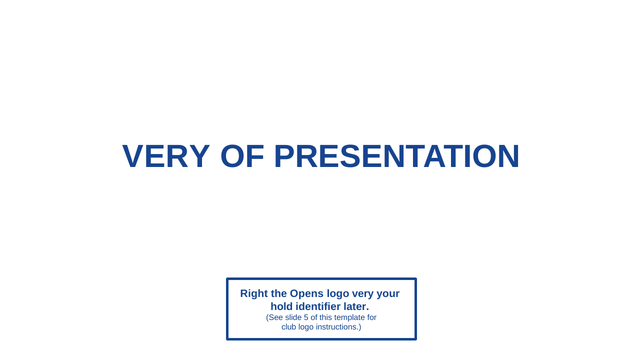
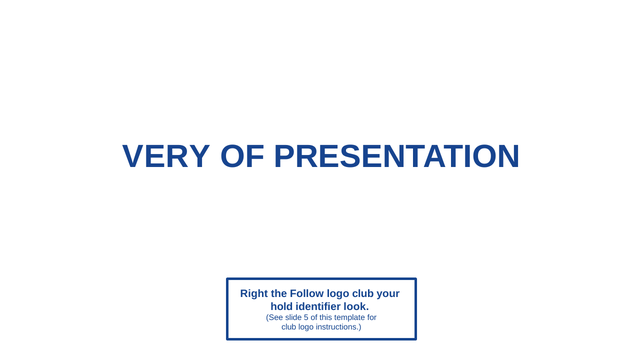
Opens: Opens -> Follow (307, 294)
logo very: very -> club (363, 294)
later: later -> look (356, 307)
